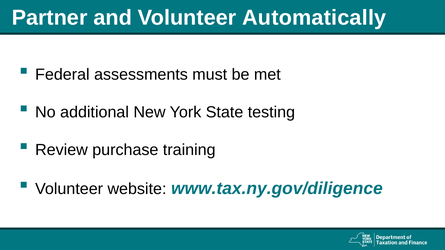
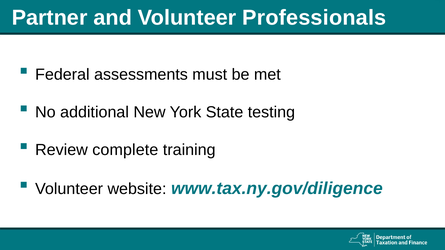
Automatically: Automatically -> Professionals (314, 18)
purchase: purchase -> complete (125, 150)
